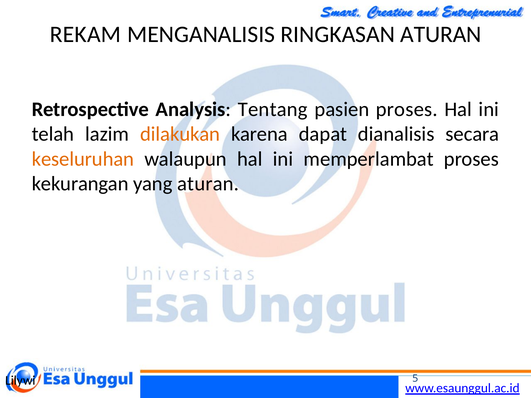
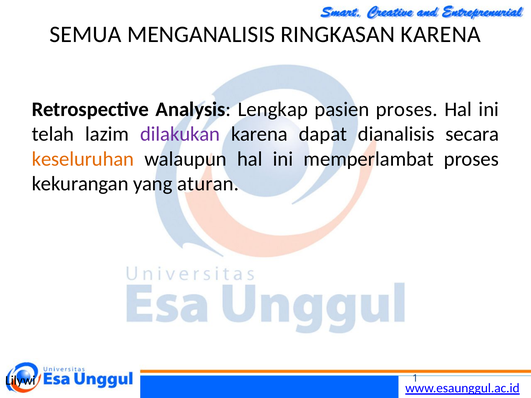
REKAM: REKAM -> SEMUA (85, 34)
RINGKASAN ATURAN: ATURAN -> KARENA (441, 34)
Tentang: Tentang -> Lengkap (273, 109)
dilakukan colour: orange -> purple (180, 134)
5: 5 -> 1 (415, 379)
